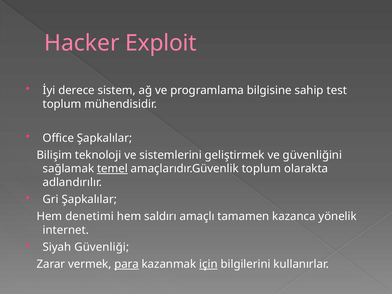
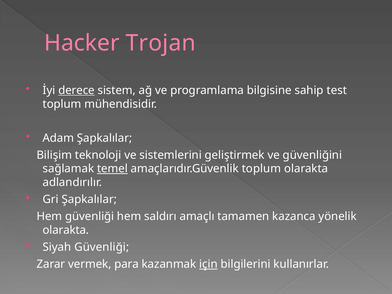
Exploit: Exploit -> Trojan (161, 43)
derece underline: none -> present (76, 90)
Office: Office -> Adam (58, 138)
Hem denetimi: denetimi -> güvenliği (90, 216)
internet: internet -> olarakta (66, 230)
para underline: present -> none (127, 264)
